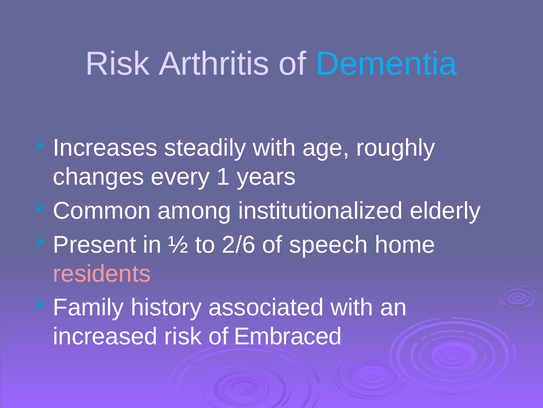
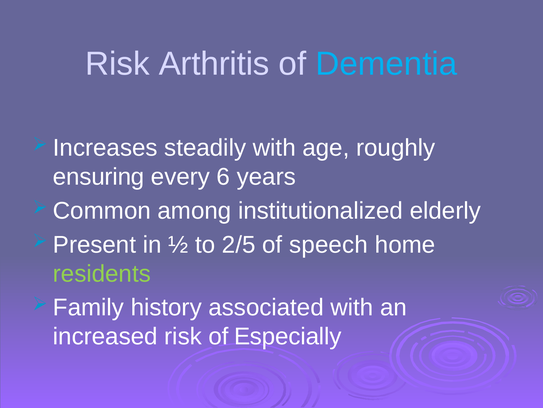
changes: changes -> ensuring (99, 177)
1: 1 -> 6 (223, 177)
2/6: 2/6 -> 2/5 (239, 244)
residents colour: pink -> light green (102, 273)
Embraced: Embraced -> Especially (288, 336)
